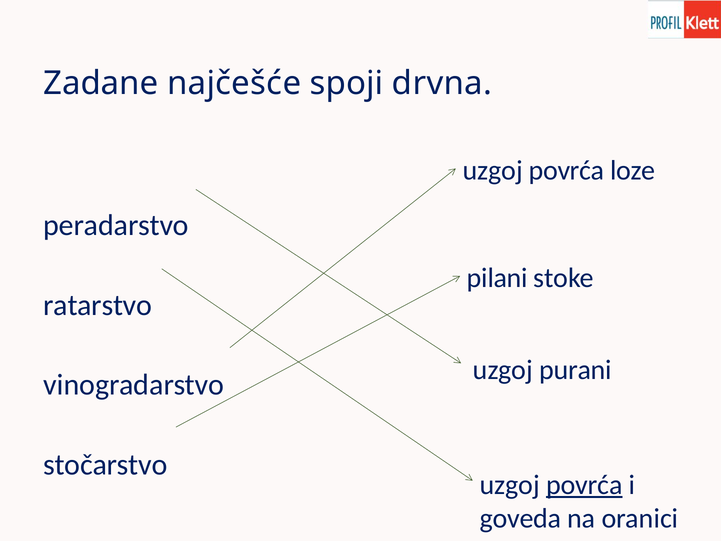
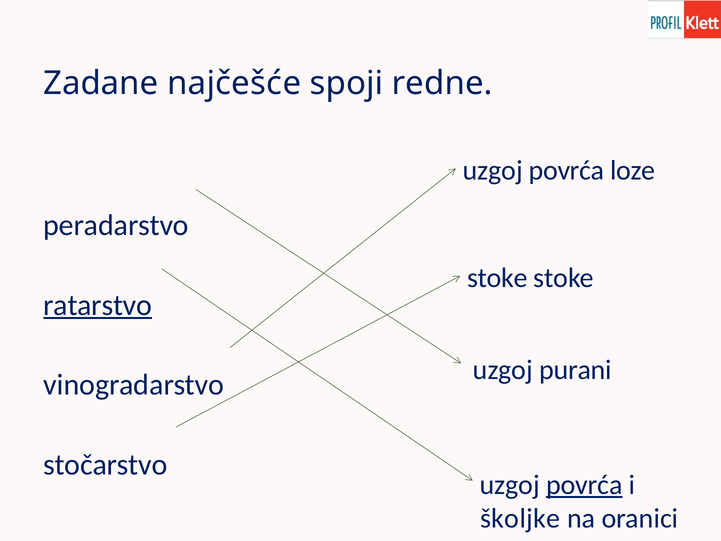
drvna: drvna -> redne (442, 83)
pilani: pilani -> stoke (497, 278)
ratarstvo underline: none -> present (98, 305)
goveda: goveda -> školjke (520, 518)
